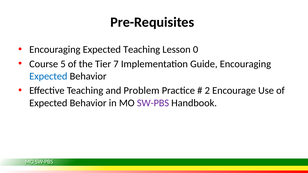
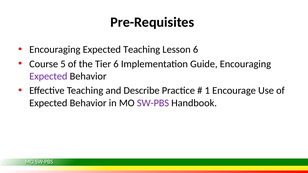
Lesson 0: 0 -> 6 (196, 50)
Tier 7: 7 -> 6 (116, 64)
Expected colour: blue -> purple (48, 76)
Problem: Problem -> Describe (142, 91)
2: 2 -> 1 (207, 91)
